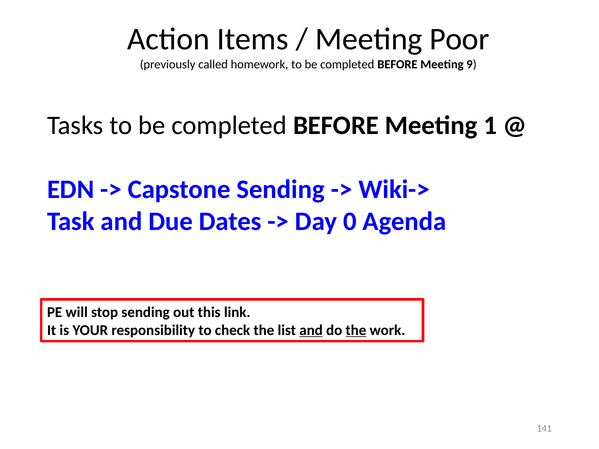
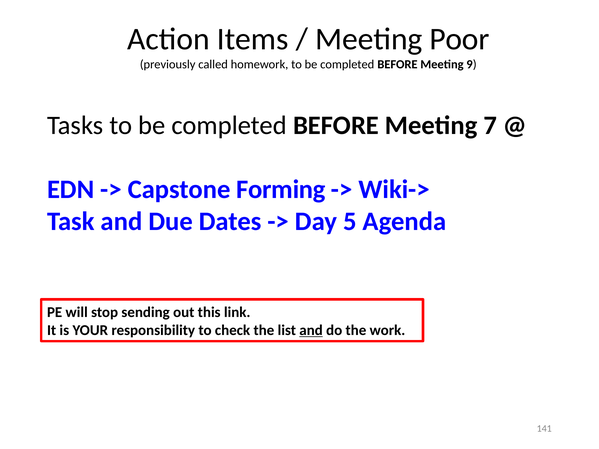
1: 1 -> 7 (490, 126)
Capstone Sending: Sending -> Forming (281, 190)
0: 0 -> 5 (350, 221)
the underline: present -> none (356, 330)
